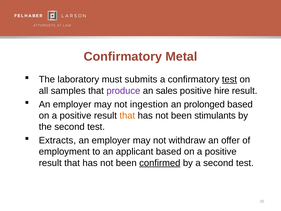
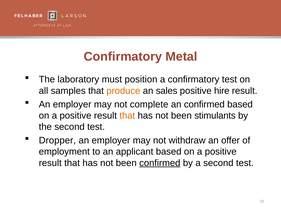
submits: submits -> position (141, 79)
test underline: present -> none (229, 79)
produce colour: purple -> orange (123, 91)
ingestion: ingestion -> complete (149, 104)
an prolonged: prolonged -> confirmed (204, 104)
Extracts: Extracts -> Dropper (57, 140)
